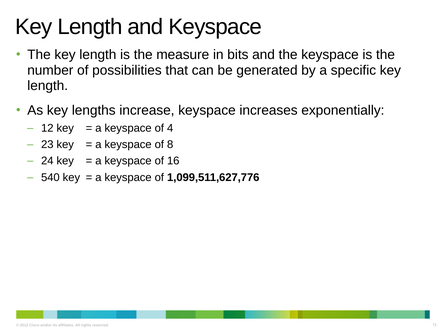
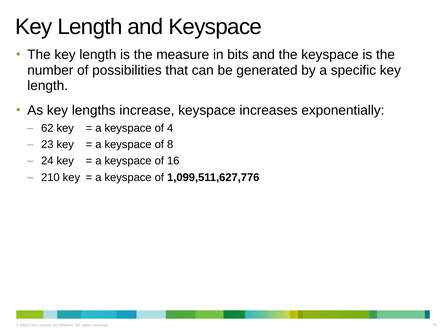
12: 12 -> 62 (47, 128)
540: 540 -> 210 (50, 178)
